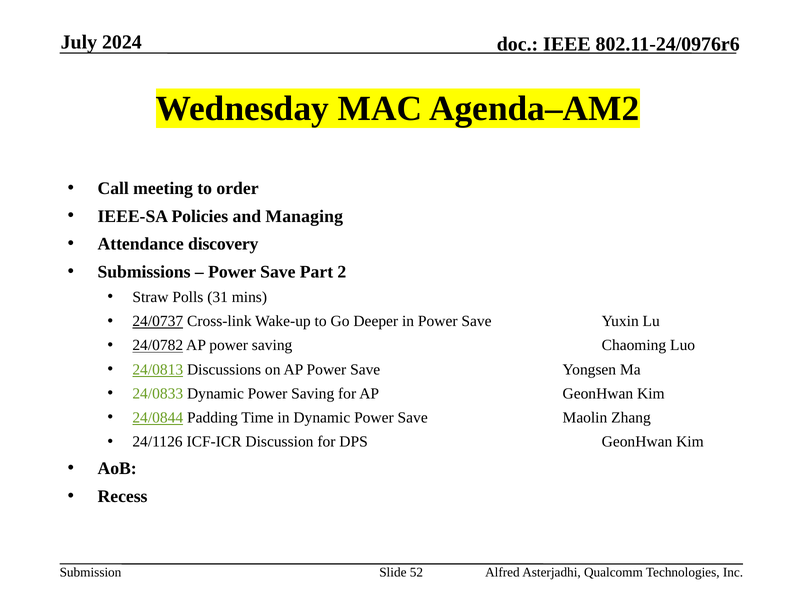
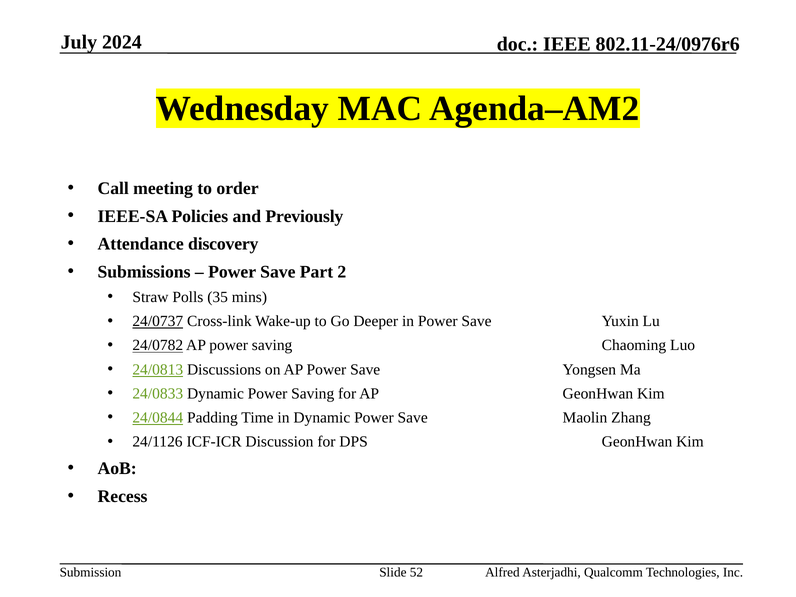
Managing: Managing -> Previously (304, 216)
31: 31 -> 35 (218, 297)
